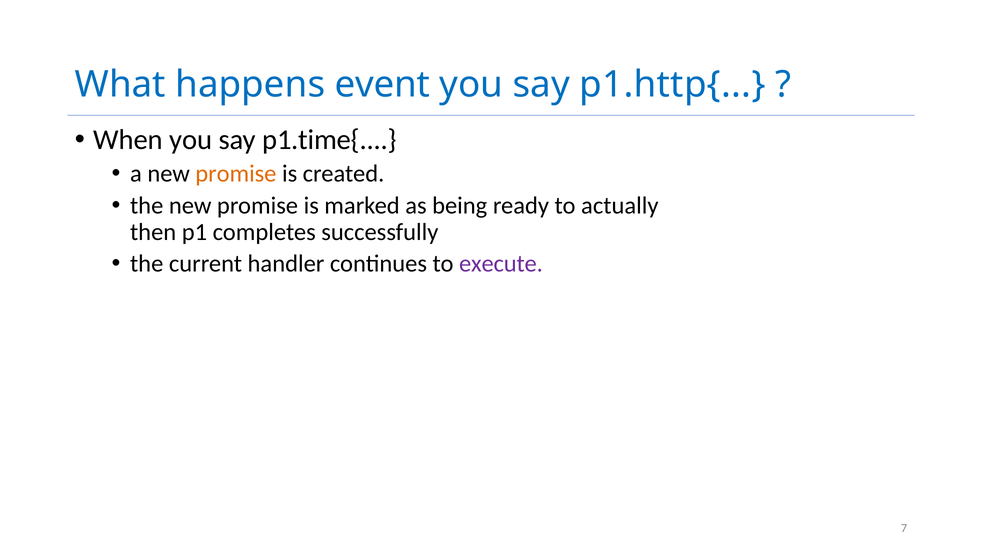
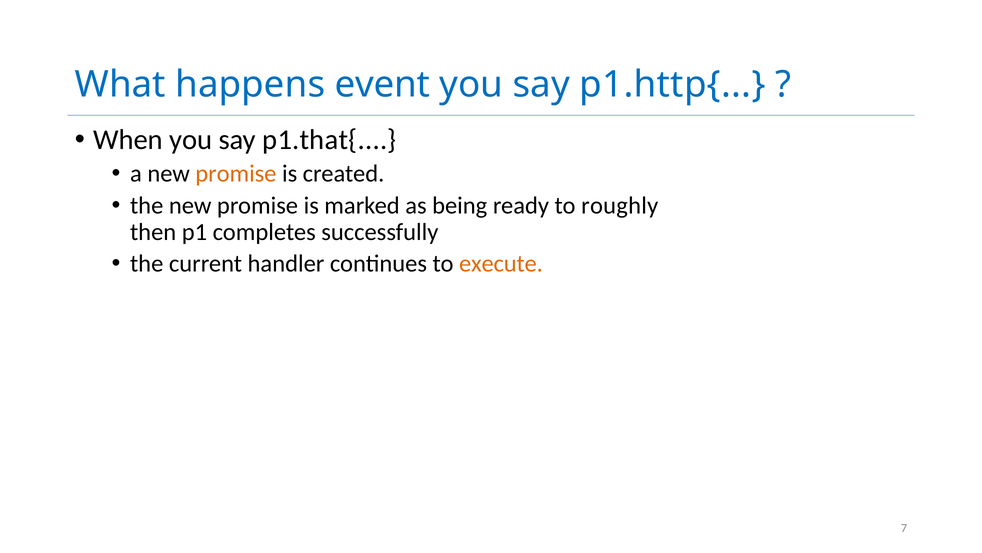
p1.time{: p1.time{ -> p1.that{ (329, 140)
actually: actually -> roughly (620, 205)
execute colour: purple -> orange (501, 263)
